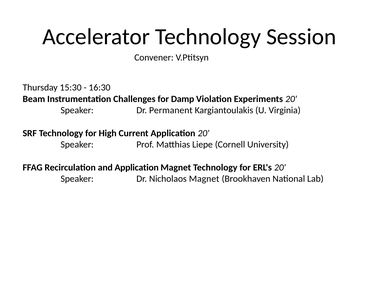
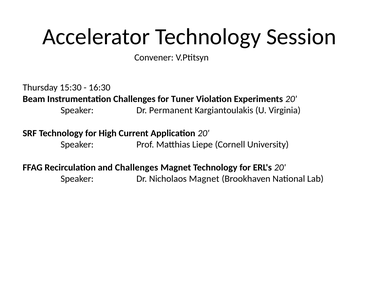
Damp: Damp -> Tuner (183, 99)
and Application: Application -> Challenges (137, 168)
